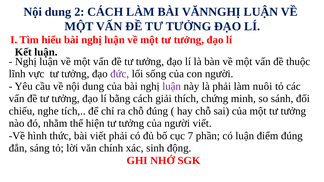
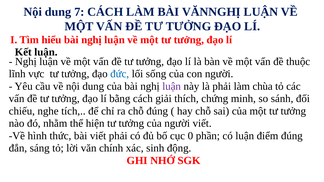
2: 2 -> 7 (79, 12)
đức colour: purple -> blue (120, 74)
nuôi: nuôi -> chùa (263, 86)
7: 7 -> 0 (190, 136)
